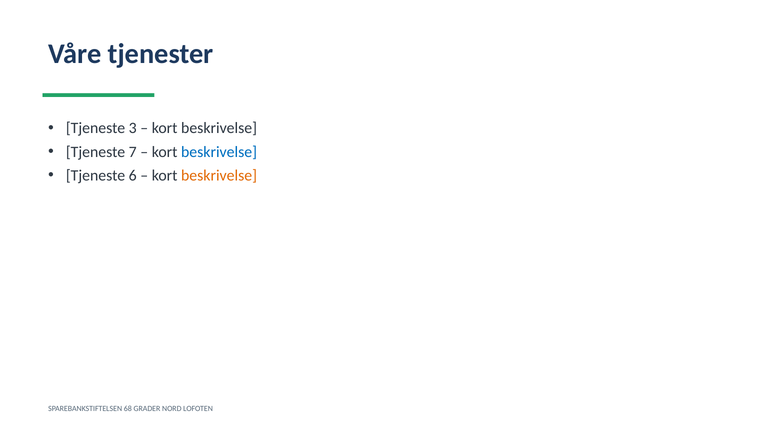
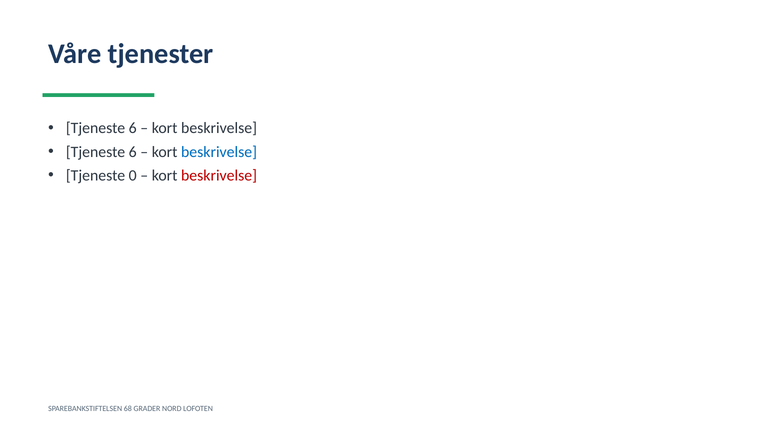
3: 3 -> 6 (133, 128)
7: 7 -> 6 (133, 152)
6: 6 -> 0 (133, 176)
beskrivelse colour: orange -> red (219, 176)
